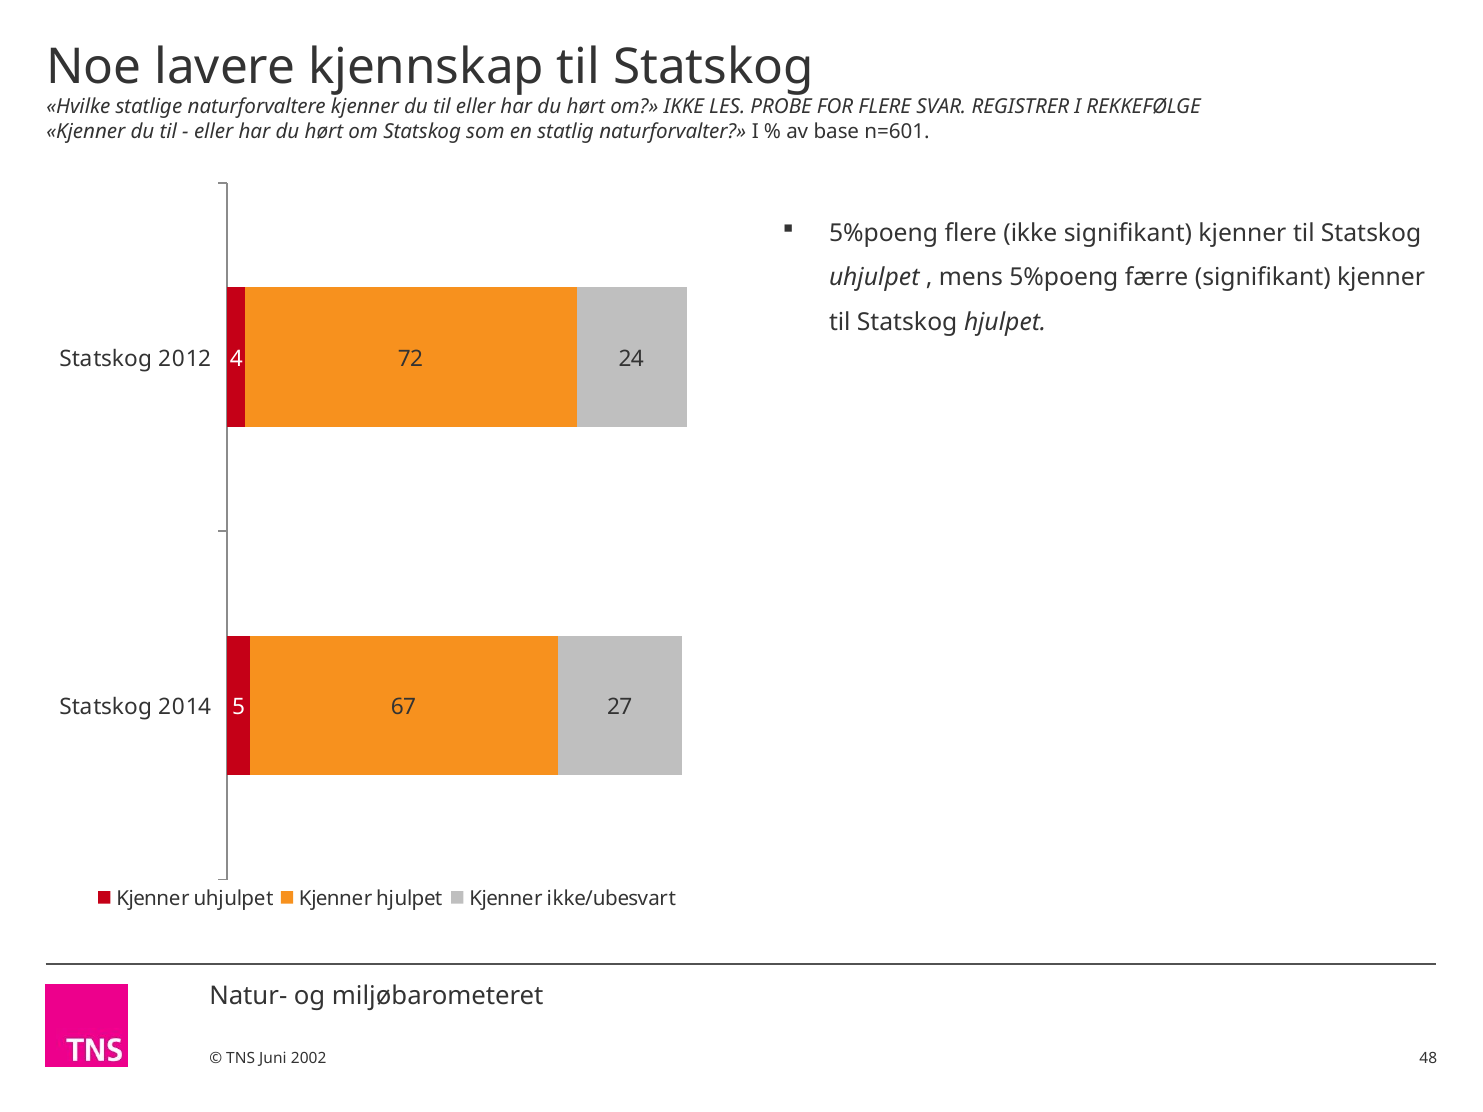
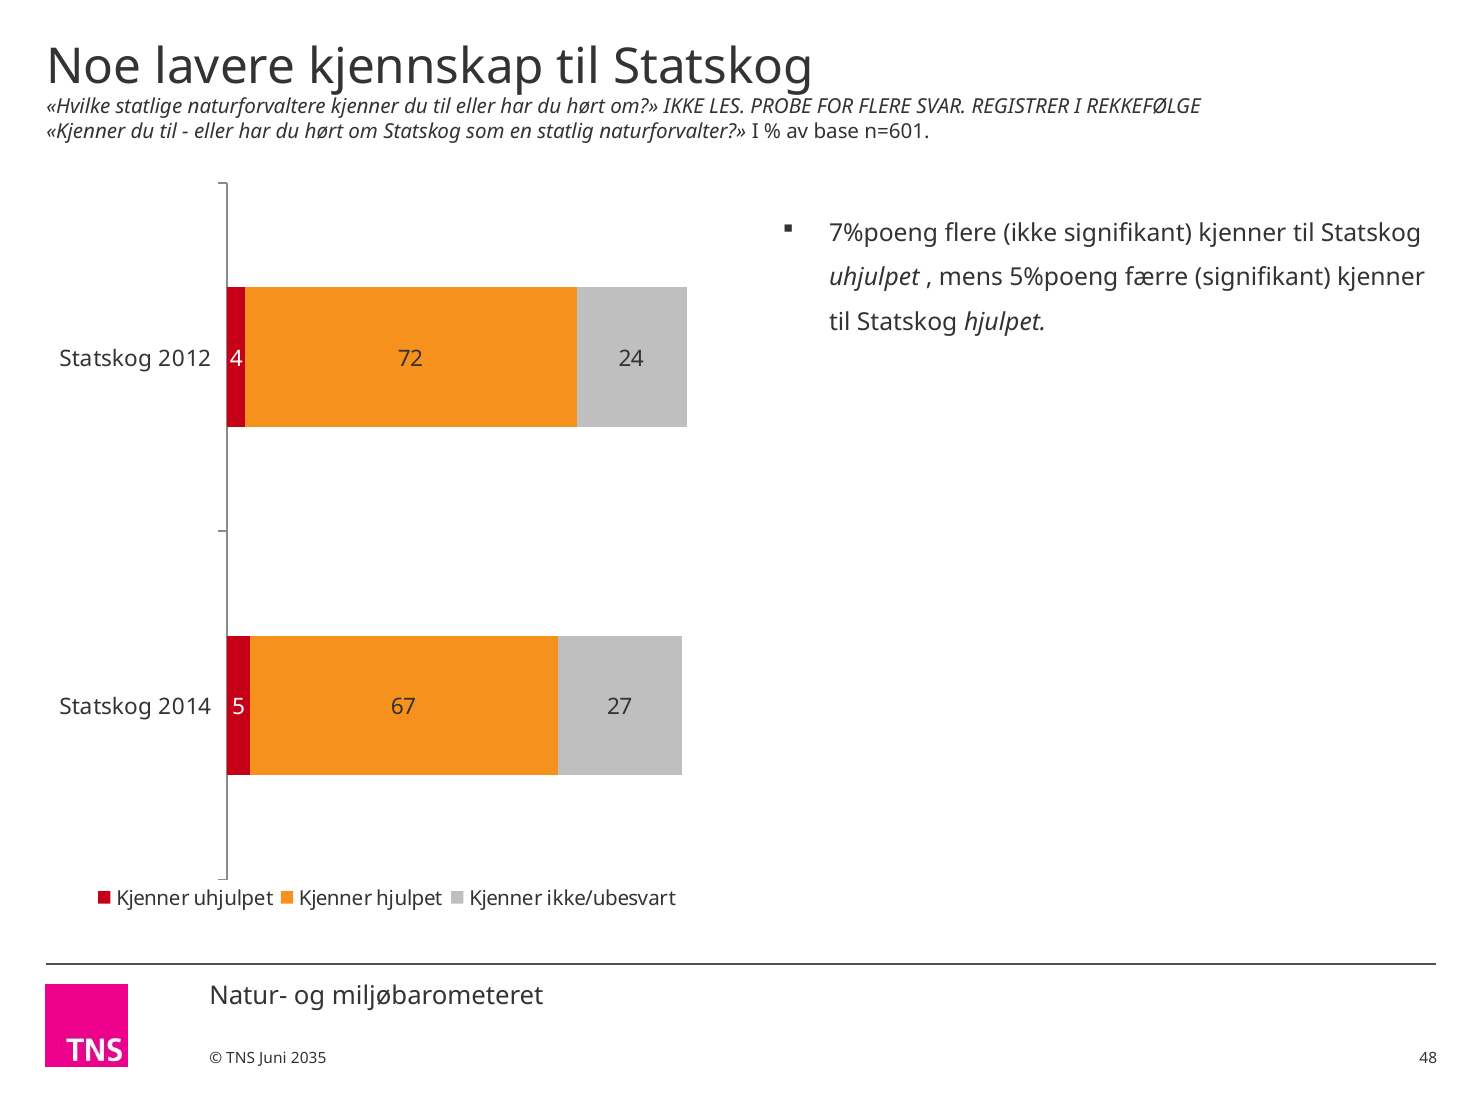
5%poeng: 5%poeng -> 7%poeng (884, 233)
2002: 2002 -> 2035 (309, 1058)
